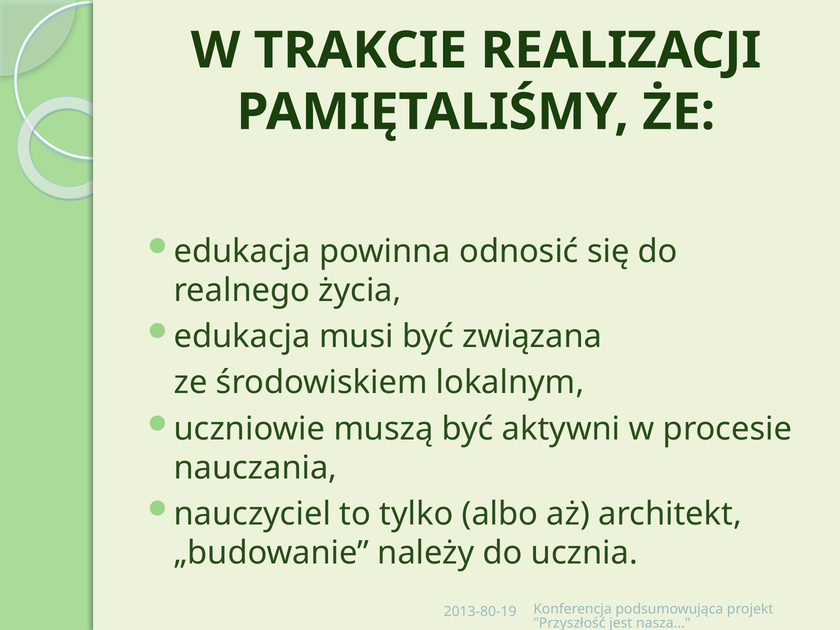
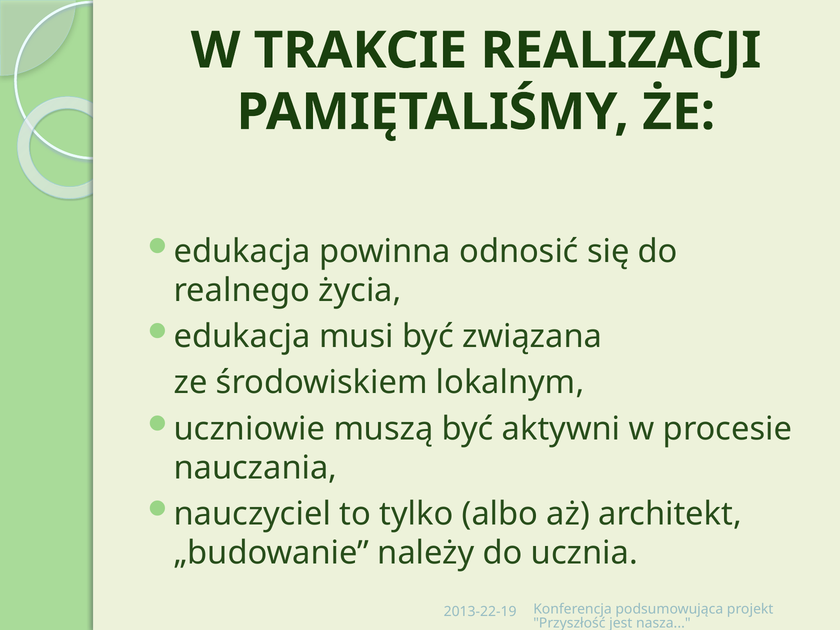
2013-80-19: 2013-80-19 -> 2013-22-19 (480, 611)
